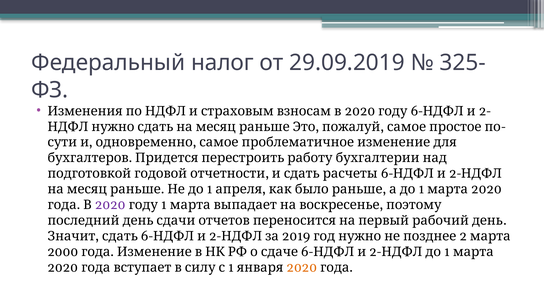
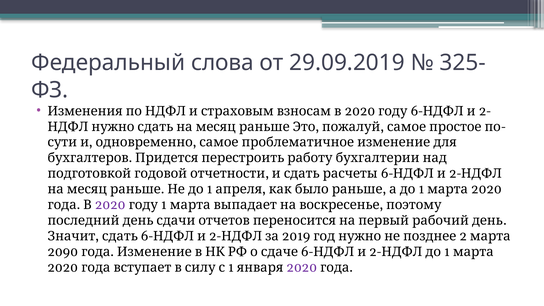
налог: налог -> слова (222, 63)
2000: 2000 -> 2090 (63, 252)
2020 colour: orange -> purple (302, 267)
